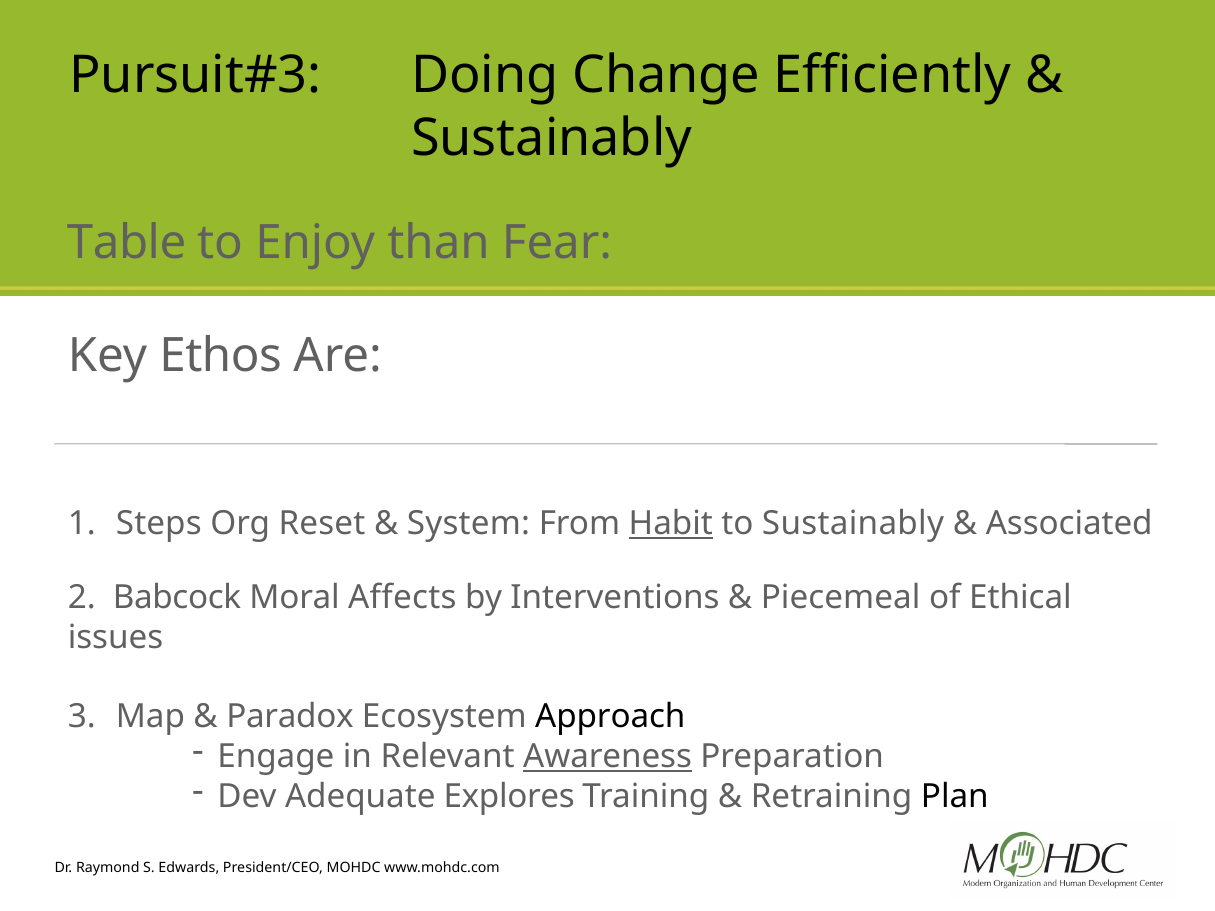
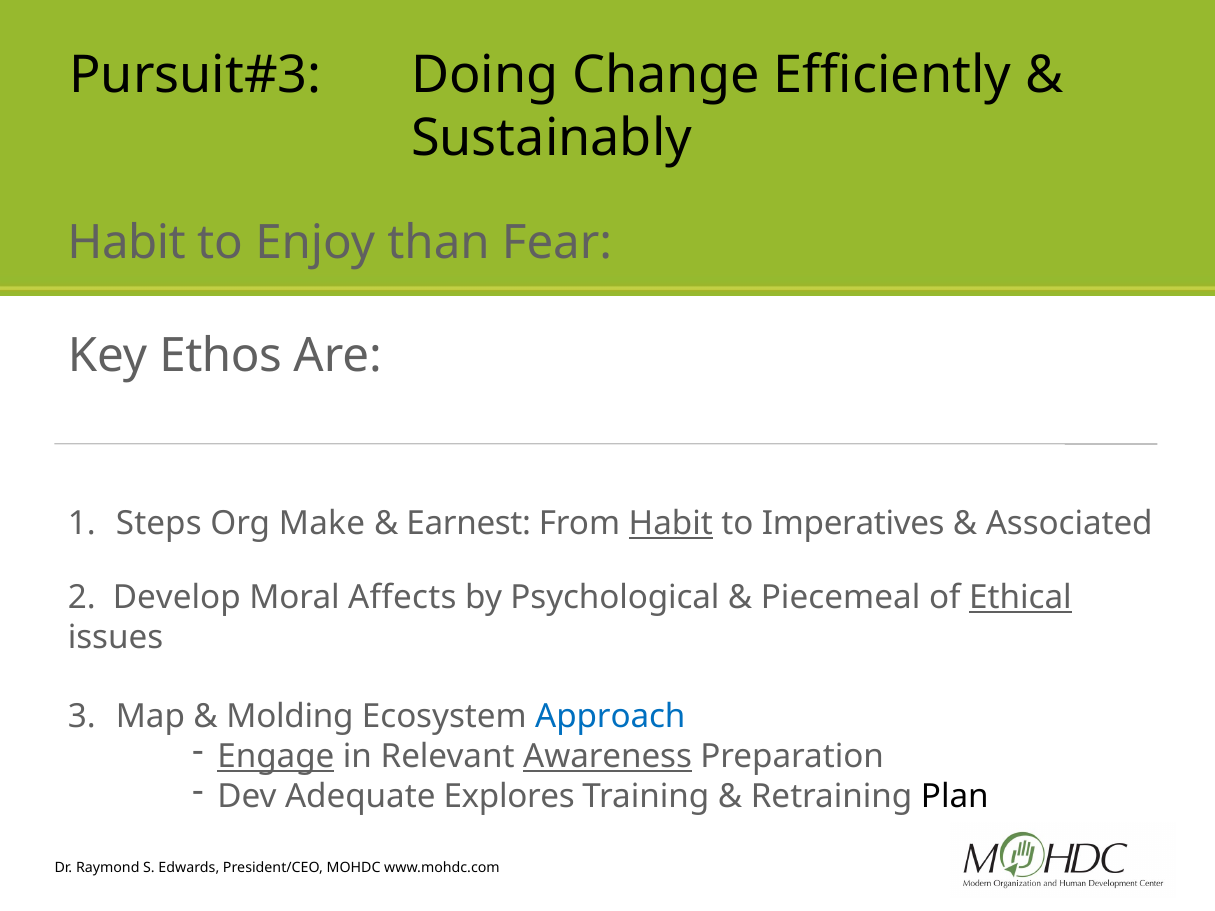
Table: Table -> Habit (127, 243)
Reset: Reset -> Make (322, 523)
System: System -> Earnest (469, 523)
to Sustainably: Sustainably -> Imperatives (853, 523)
Babcock: Babcock -> Develop (177, 598)
Interventions: Interventions -> Psychological (615, 598)
Ethical underline: none -> present (1020, 598)
Paradox: Paradox -> Molding (290, 717)
Approach colour: black -> blue (610, 717)
Engage underline: none -> present (276, 757)
